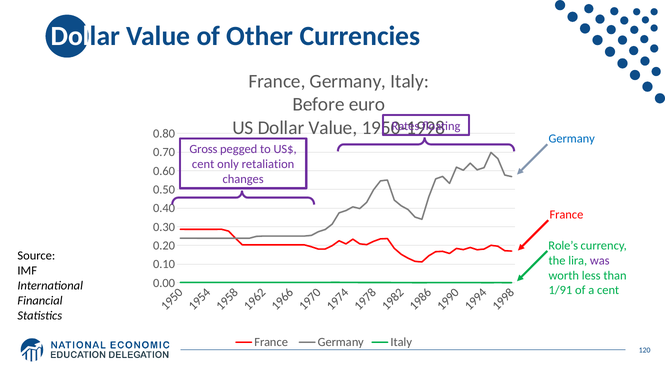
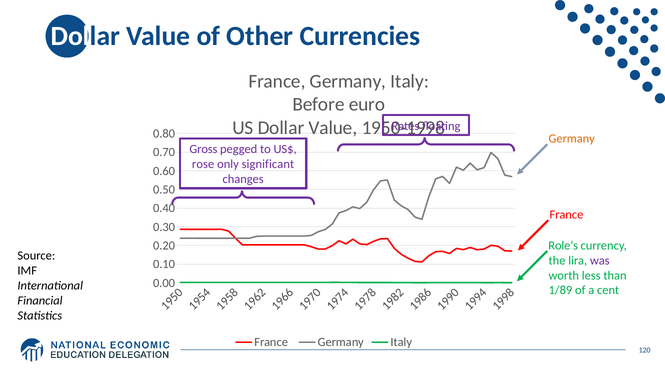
Germany colour: blue -> orange (572, 139)
cent: cent -> rose (203, 164)
retaliation: retaliation -> significant (268, 164)
1/91: 1/91 -> 1/89 (560, 290)
